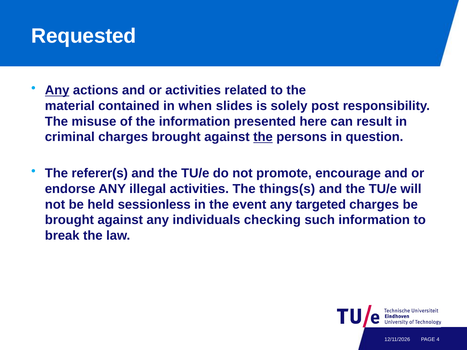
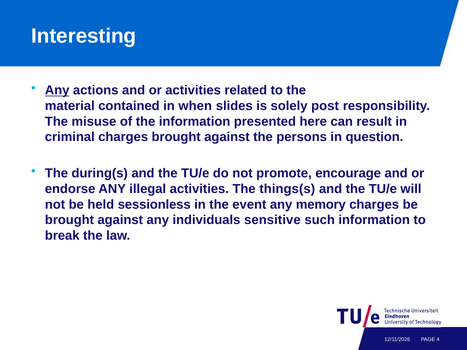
Requested: Requested -> Interesting (84, 36)
the underline: present -> none (263, 137)
referer(s: referer(s -> during(s (100, 173)
targeted: targeted -> memory (321, 205)
checking: checking -> sensitive (272, 220)
